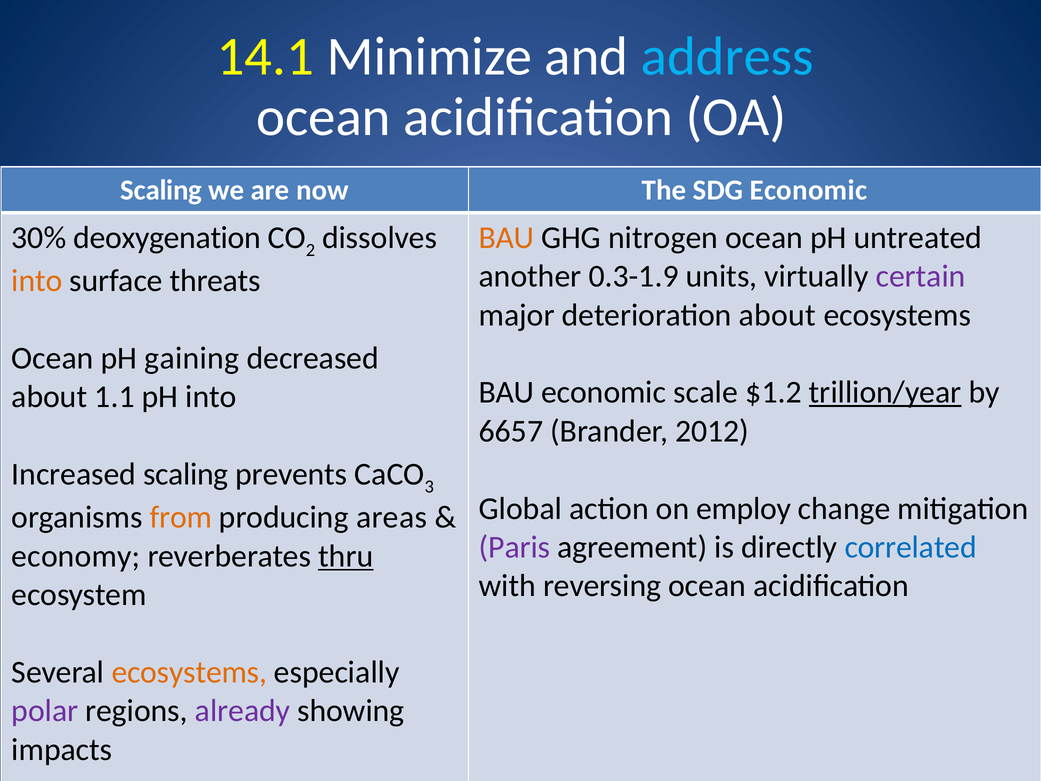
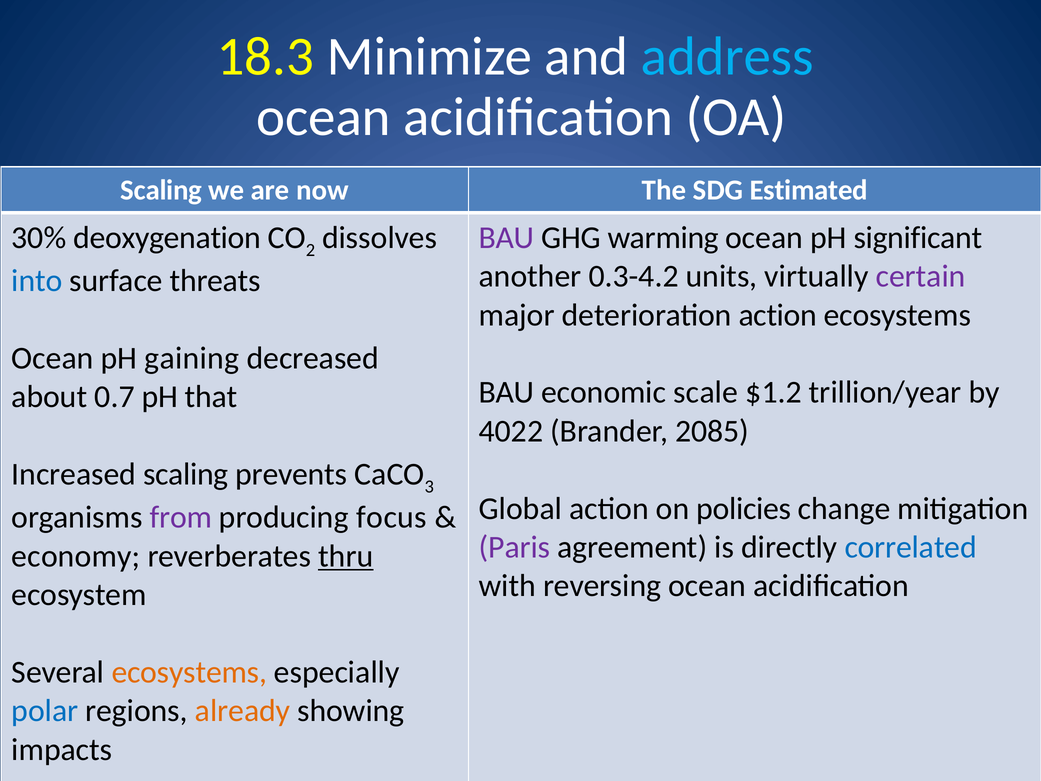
14.1: 14.1 -> 18.3 (265, 57)
SDG Economic: Economic -> Estimated (809, 190)
BAU colour: orange -> purple (507, 238)
nitrogen: nitrogen -> warming (663, 238)
untreated: untreated -> significant (918, 238)
0.3-1.9: 0.3-1.9 -> 0.3-4.2 (634, 276)
into colour: orange -> blue (37, 281)
deterioration about: about -> action (778, 315)
trillion/year underline: present -> none (885, 392)
1.1: 1.1 -> 0.7 (115, 397)
pH into: into -> that (211, 397)
6657: 6657 -> 4022 (511, 431)
2012: 2012 -> 2085 (712, 431)
employ: employ -> policies (744, 508)
from colour: orange -> purple (181, 517)
areas: areas -> focus (392, 517)
polar colour: purple -> blue (45, 711)
already colour: purple -> orange (243, 711)
